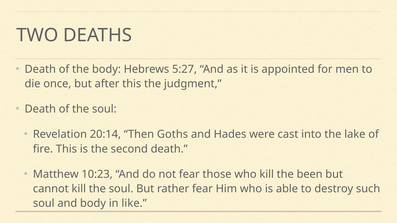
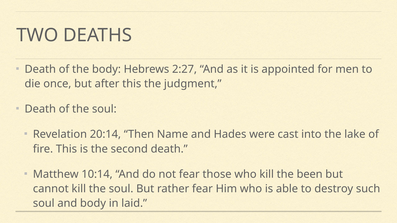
5:27: 5:27 -> 2:27 (185, 69)
Goths: Goths -> Name (173, 135)
10:23: 10:23 -> 10:14 (97, 174)
like: like -> laid (134, 204)
